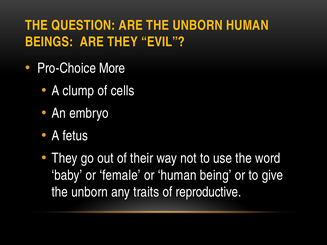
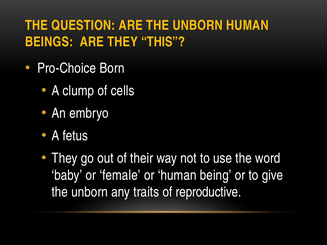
EVIL: EVIL -> THIS (163, 42)
More: More -> Born (112, 68)
